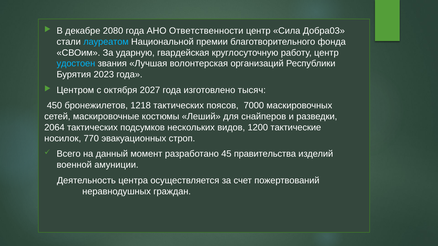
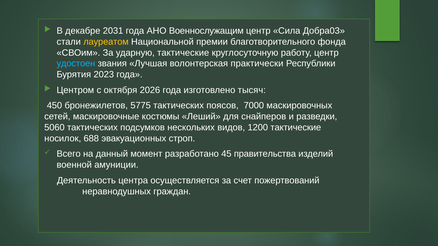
2080: 2080 -> 2031 (113, 31)
Ответственности: Ответственности -> Военнослужащим (206, 31)
лауреатом colour: light blue -> yellow (106, 42)
ударную гвардейская: гвардейская -> тактические (183, 53)
организаций: организаций -> практически (257, 64)
2027: 2027 -> 2026 (150, 90)
1218: 1218 -> 5775 (141, 106)
2064: 2064 -> 5060 (54, 128)
770: 770 -> 688 (91, 139)
